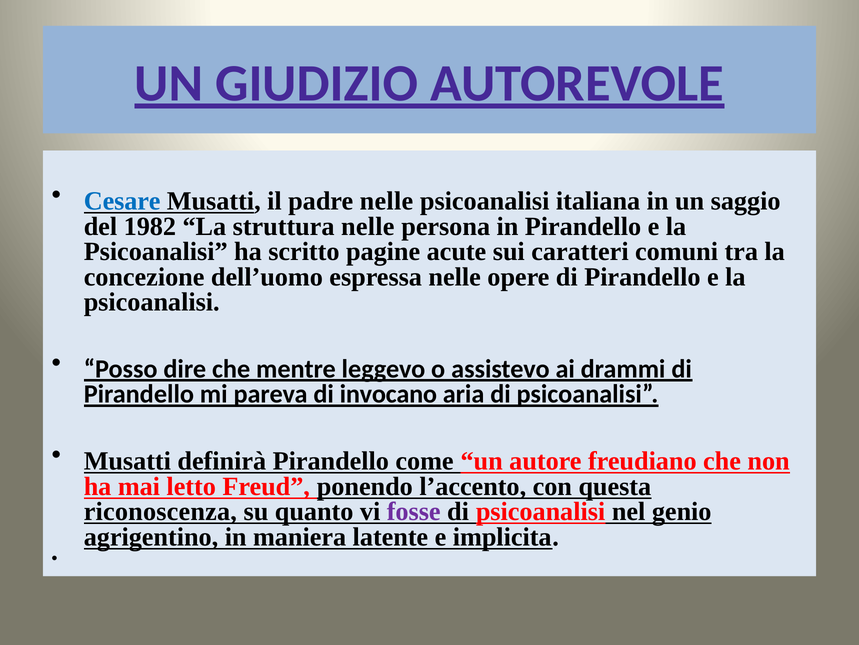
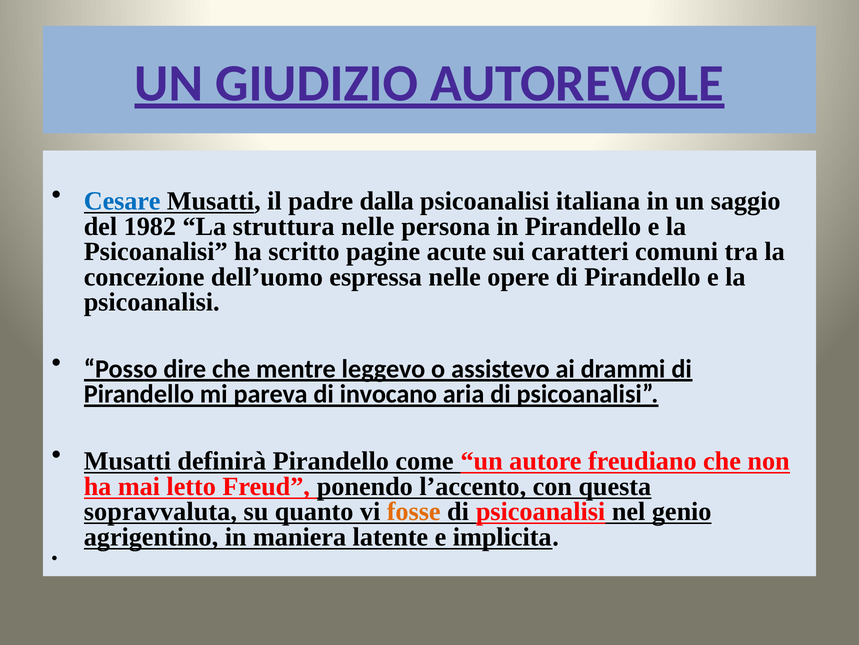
padre nelle: nelle -> dalla (387, 201)
riconoscenza: riconoscenza -> sopravvaluta (160, 511)
fosse colour: purple -> orange (414, 511)
